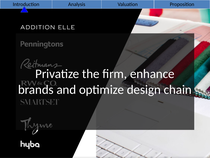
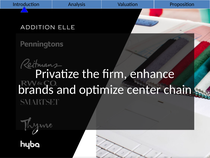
design: design -> center (144, 89)
